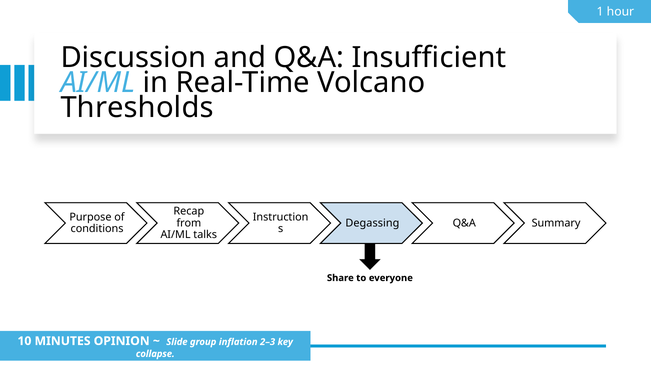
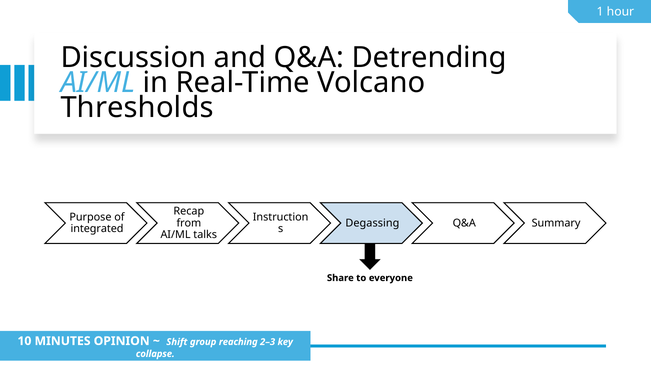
Insufficient: Insufficient -> Detrending (429, 57)
conditions: conditions -> integrated (97, 229)
Slide: Slide -> Shift (177, 342)
inflation: inflation -> reaching (238, 342)
